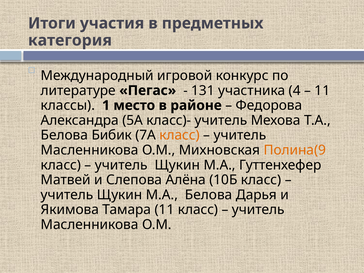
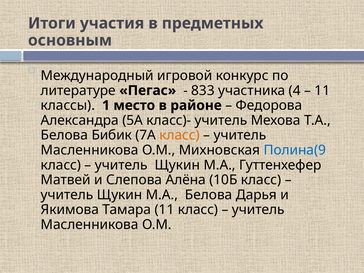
категория: категория -> основным (70, 40)
131: 131 -> 833 (203, 91)
Полина(9 colour: orange -> blue (295, 150)
